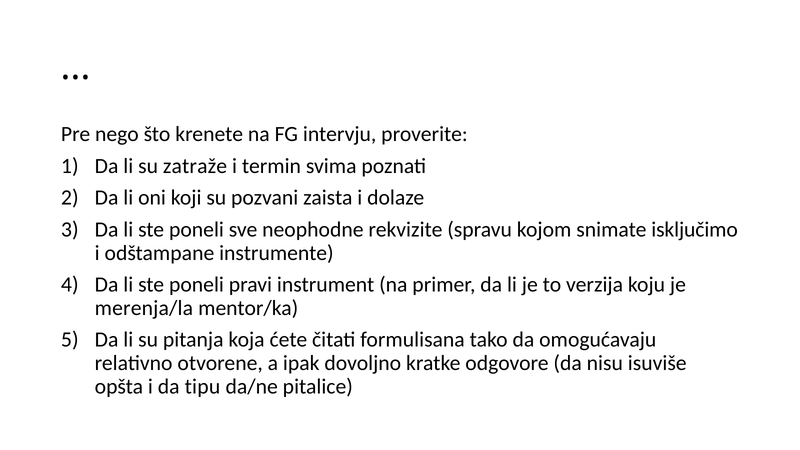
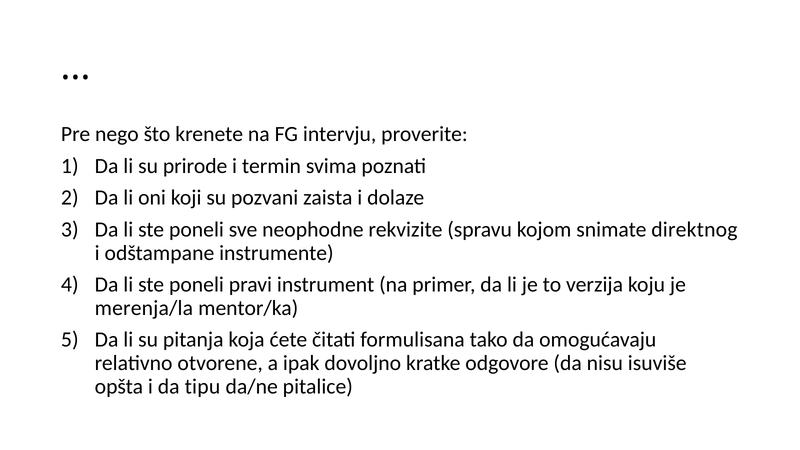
zatraže: zatraže -> prirode (195, 166)
isključimo: isključimo -> direktnog (694, 230)
